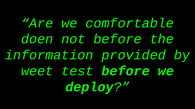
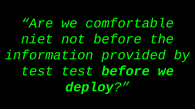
doen: doen -> niet (37, 39)
weet: weet -> test (37, 71)
